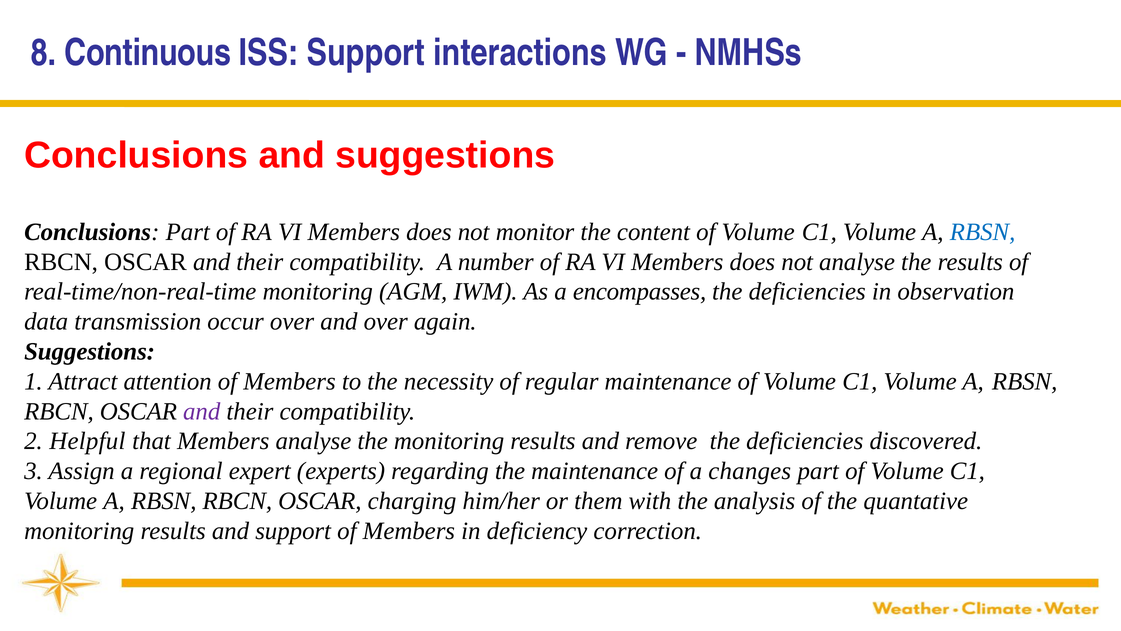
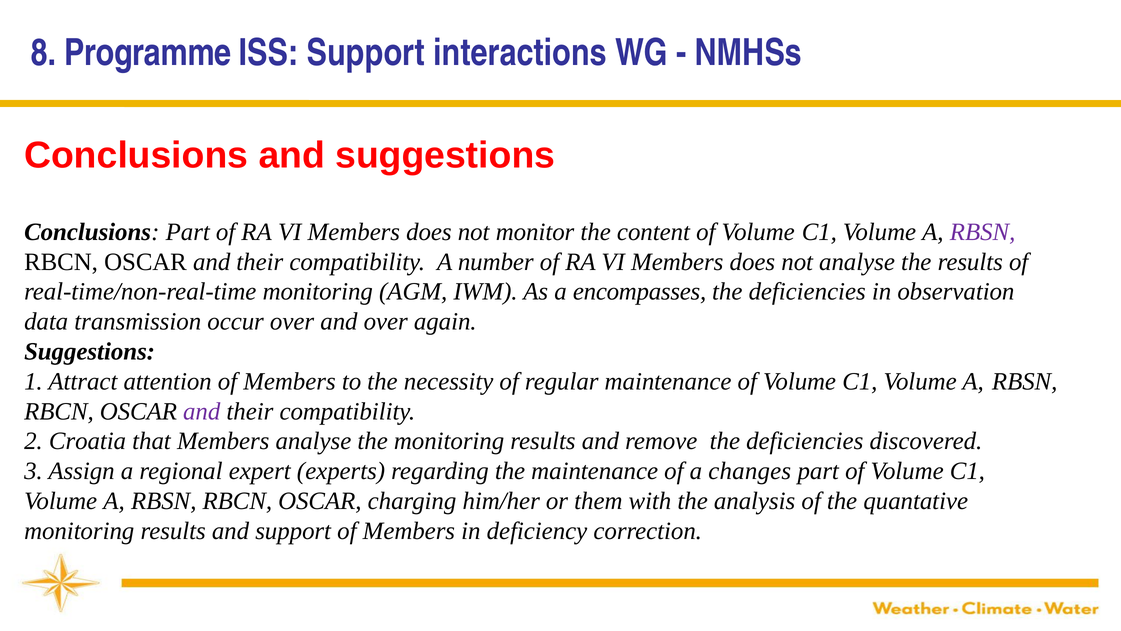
Continuous: Continuous -> Programme (148, 53)
RBSN colour: blue -> purple (983, 232)
Helpful: Helpful -> Croatia (88, 441)
